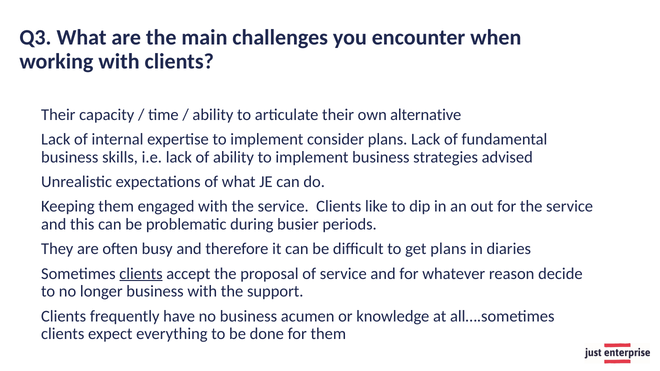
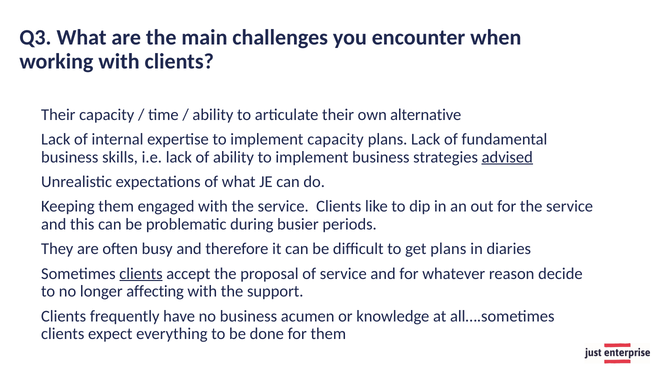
implement consider: consider -> capacity (335, 139)
advised underline: none -> present (507, 157)
longer business: business -> affecting (155, 292)
